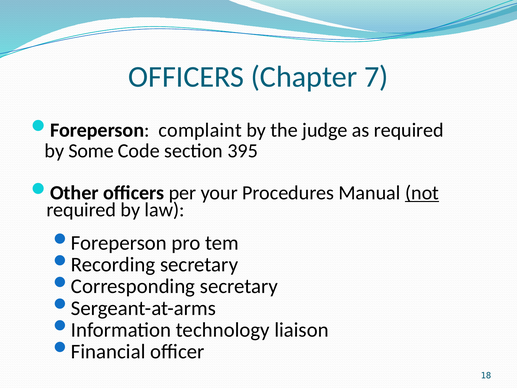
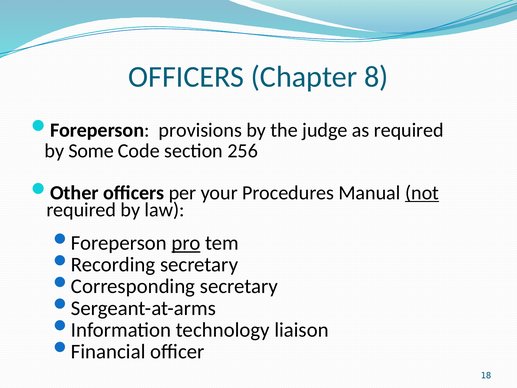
7: 7 -> 8 (376, 77)
complaint: complaint -> provisions (200, 130)
395: 395 -> 256 (243, 151)
pro underline: none -> present (186, 243)
